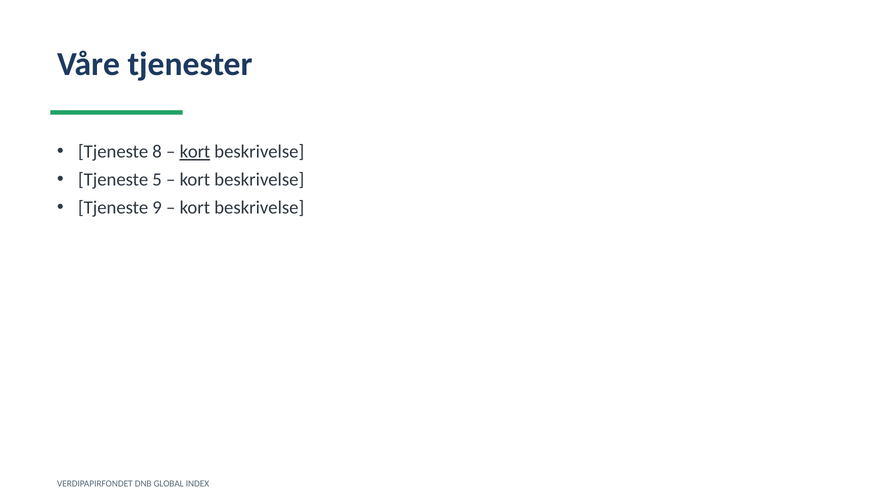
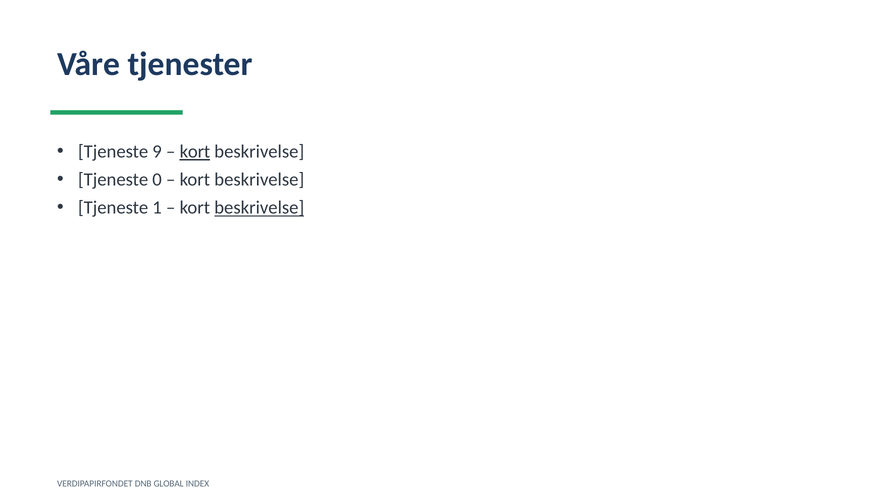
8: 8 -> 9 (157, 152)
5: 5 -> 0 (157, 180)
9: 9 -> 1 (157, 208)
beskrivelse underline: none -> present (259, 208)
